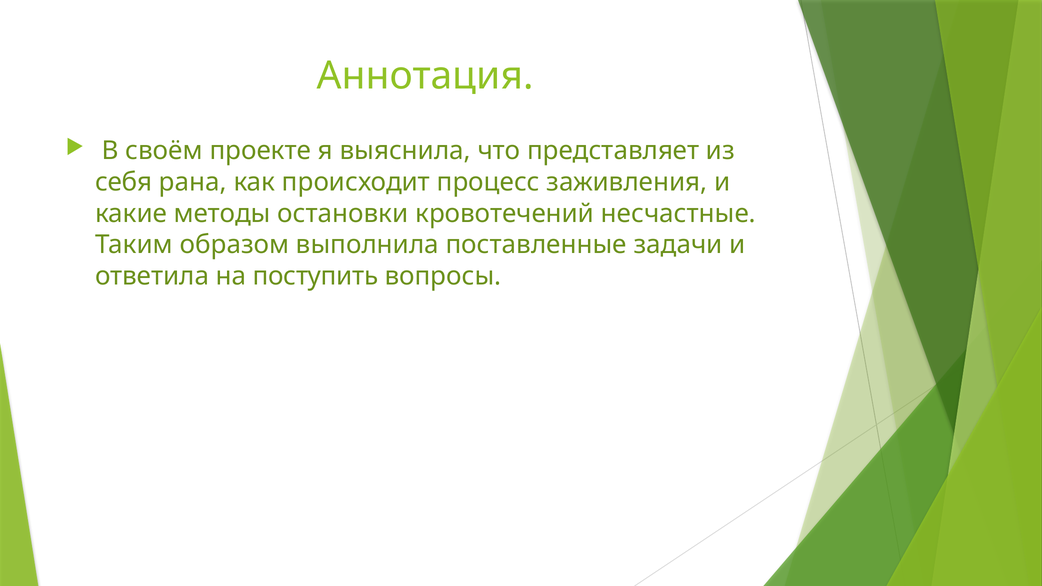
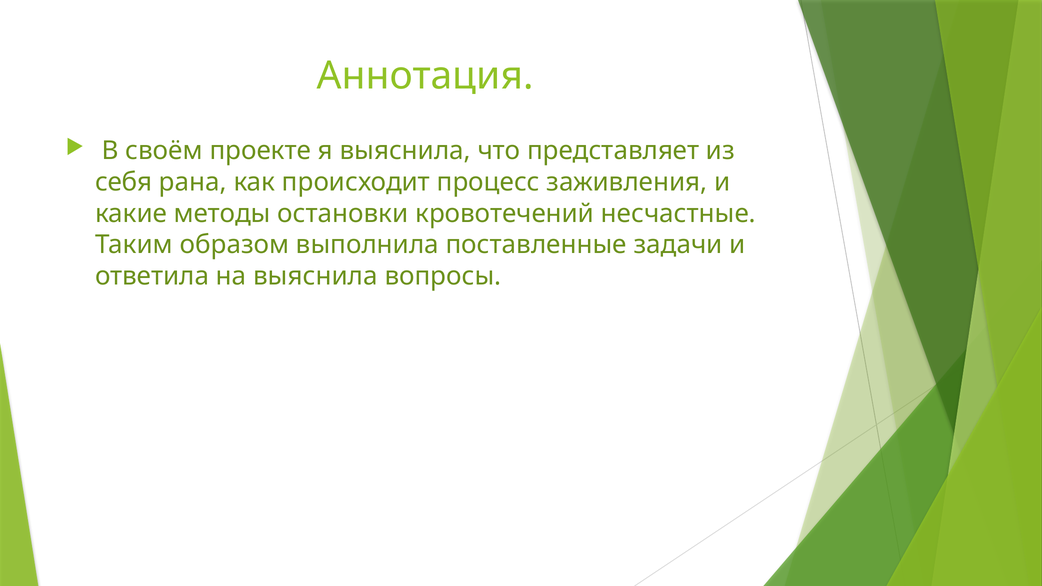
на поступить: поступить -> выяснила (315, 276)
